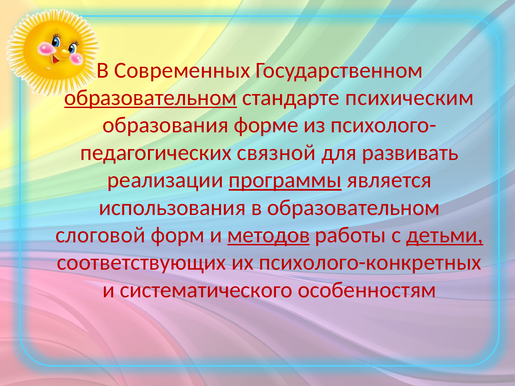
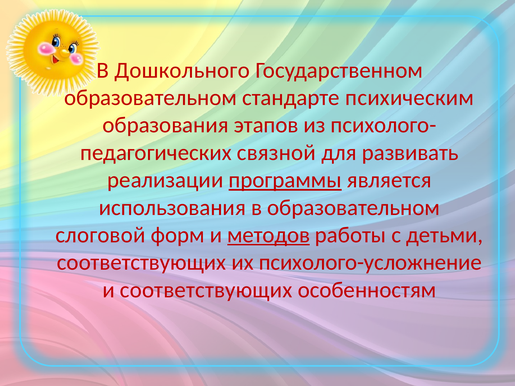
Современных: Современных -> Дошкольного (182, 70)
образовательном underline: present -> none (151, 98)
форме: форме -> этапов (266, 125)
детьми underline: present -> none (445, 235)
психолого-конкретных: психолого-конкретных -> психолого-усложнение (370, 263)
и систематического: систематического -> соответствующих (206, 290)
